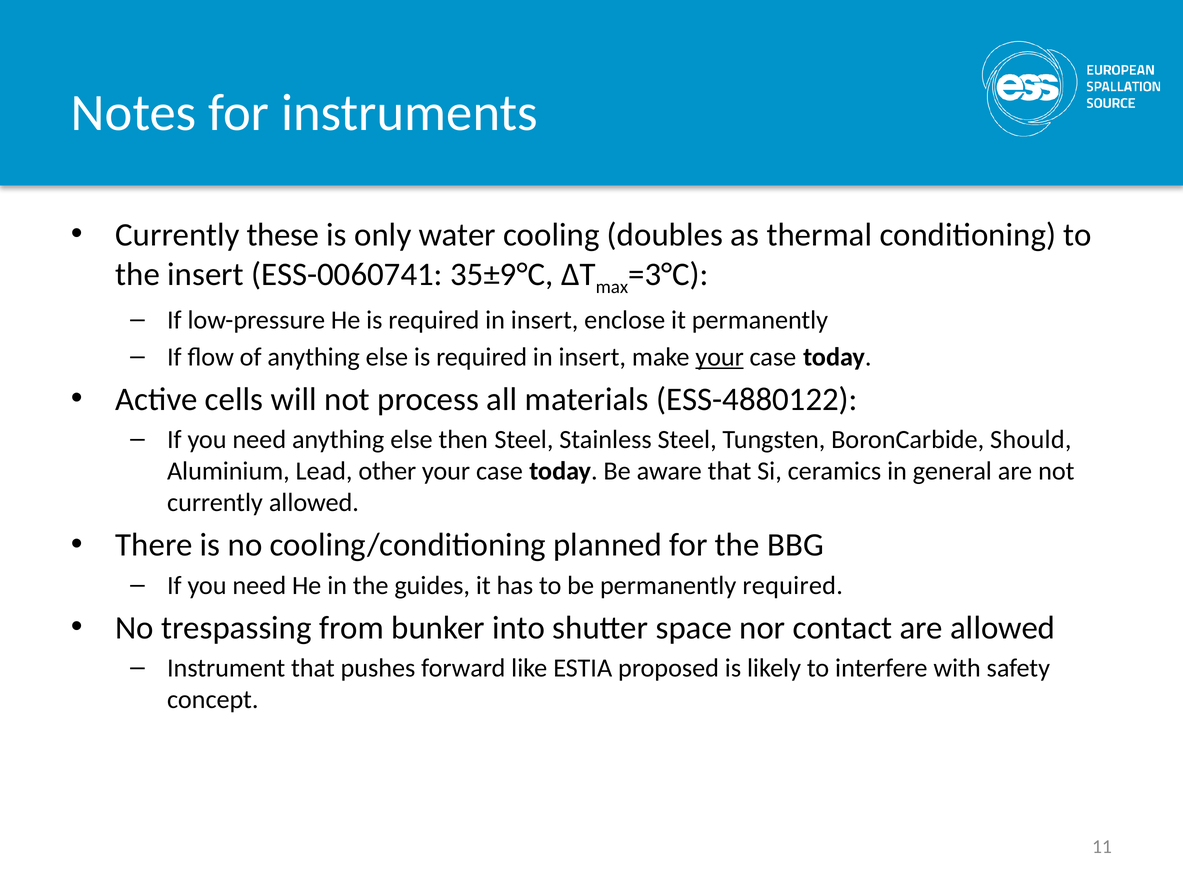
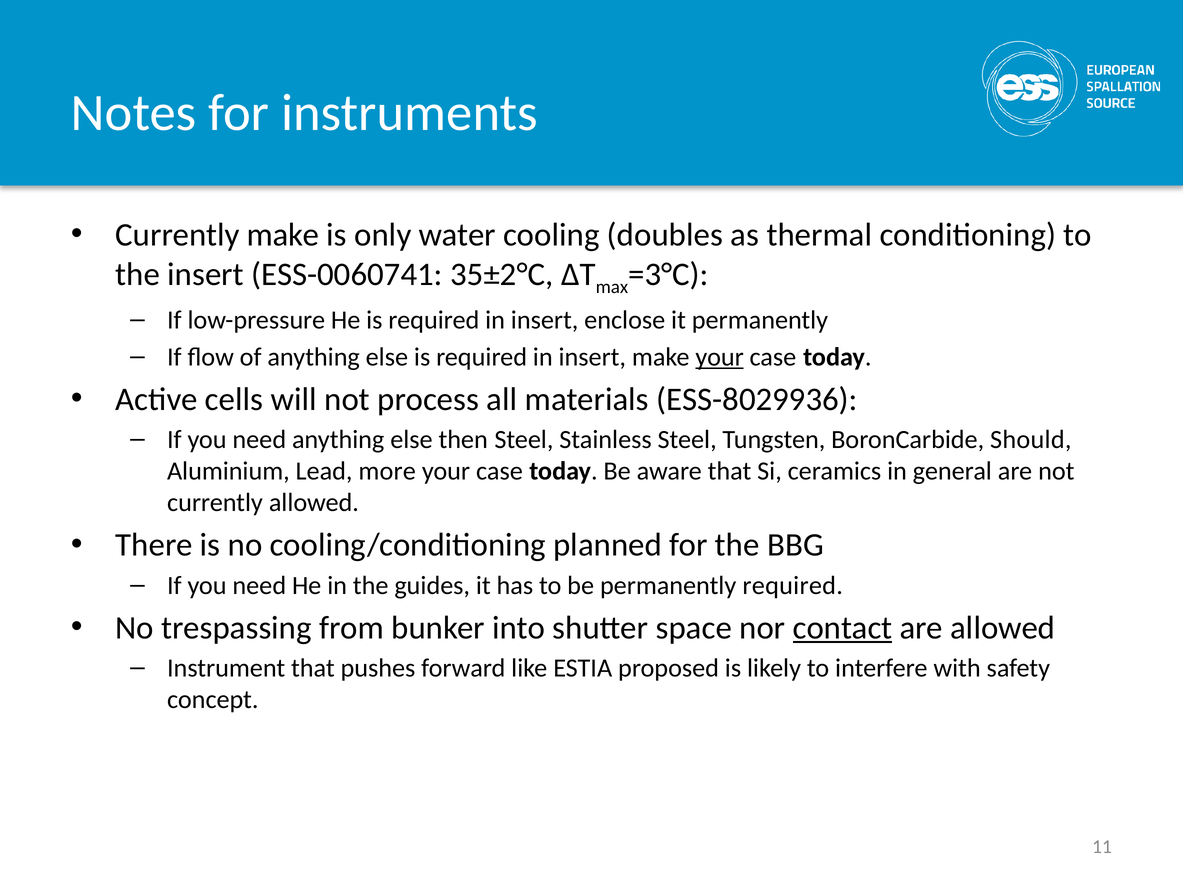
Currently these: these -> make (283, 235)
35±9°C: 35±9°C -> 35±2°C (502, 275)
ESS-4880122: ESS-4880122 -> ESS-8029936 (757, 400)
other: other -> more (387, 471)
contact underline: none -> present (843, 628)
